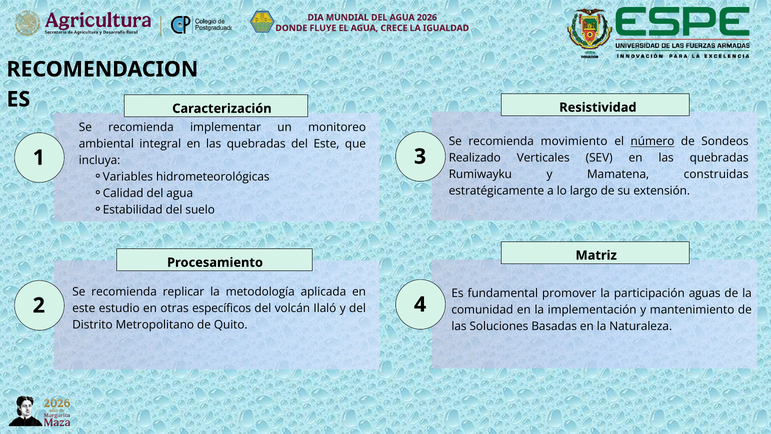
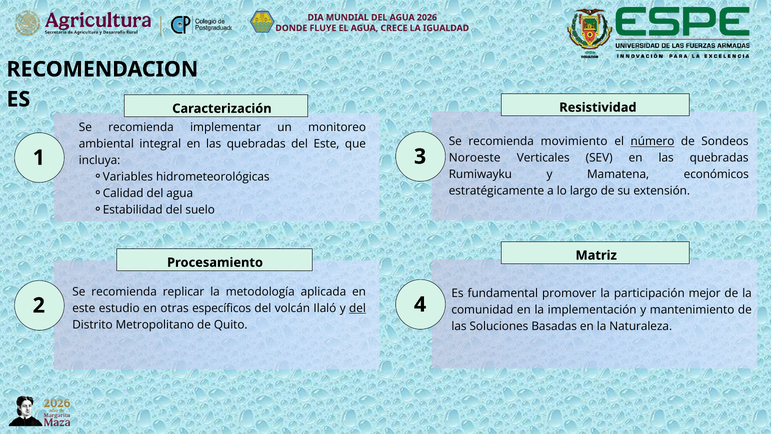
Realizado: Realizado -> Noroeste (475, 158)
construidas: construidas -> económicos (716, 174)
aguas: aguas -> mejor (705, 293)
del underline: none -> present (358, 308)
